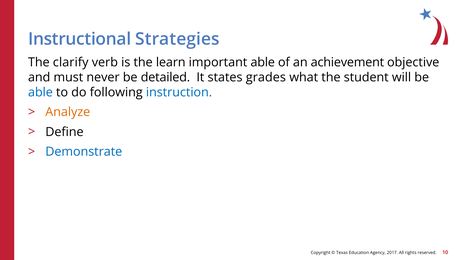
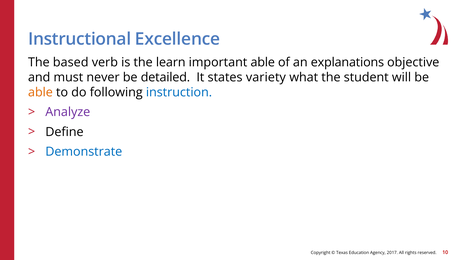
Strategies: Strategies -> Excellence (178, 39)
clarify: clarify -> based (71, 62)
achievement: achievement -> explanations (347, 62)
grades: grades -> variety (266, 77)
able colour: blue -> orange (40, 92)
Analyze colour: orange -> purple (68, 112)
